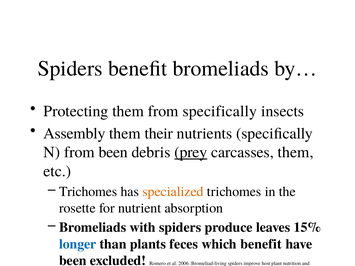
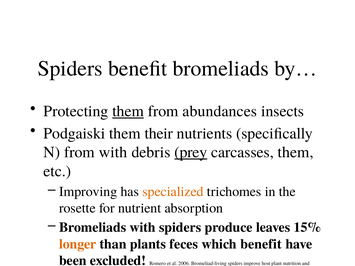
them underline: none -> present (128, 111)
from specifically: specifically -> abundances (220, 111)
Assembly: Assembly -> Podgaiski (74, 133)
from been: been -> with (113, 152)
Trichomes: Trichomes -> Improving (88, 192)
longer colour: blue -> orange (78, 244)
